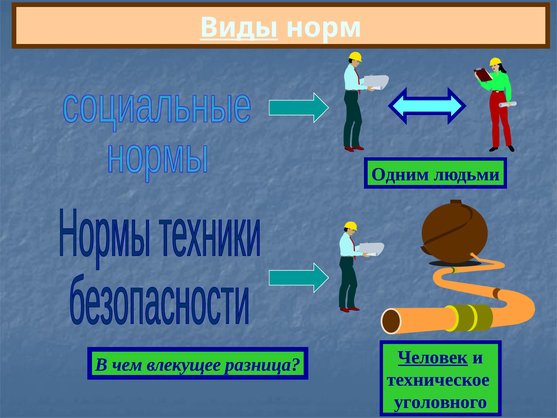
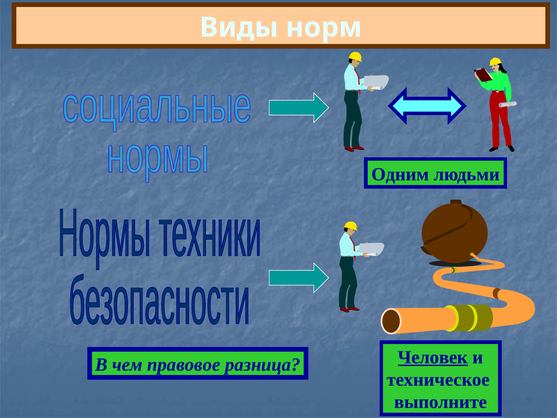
Виды underline: present -> none (239, 27)
влекущее: влекущее -> правовое (184, 364)
уголовного: уголовного -> выполните (441, 402)
